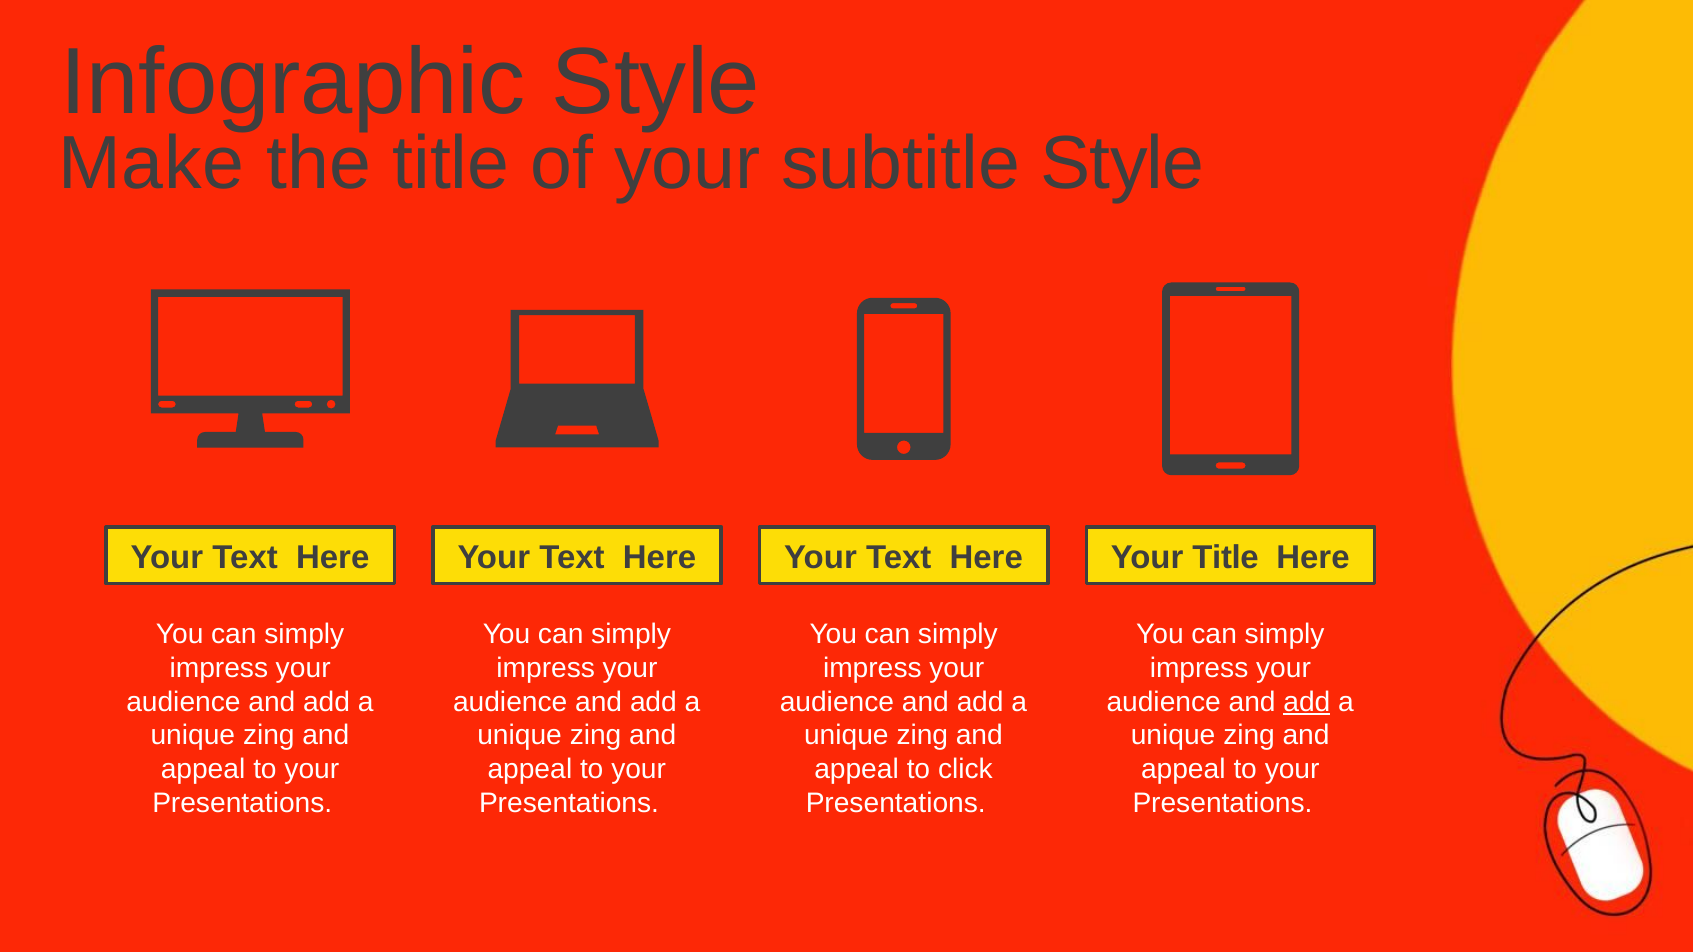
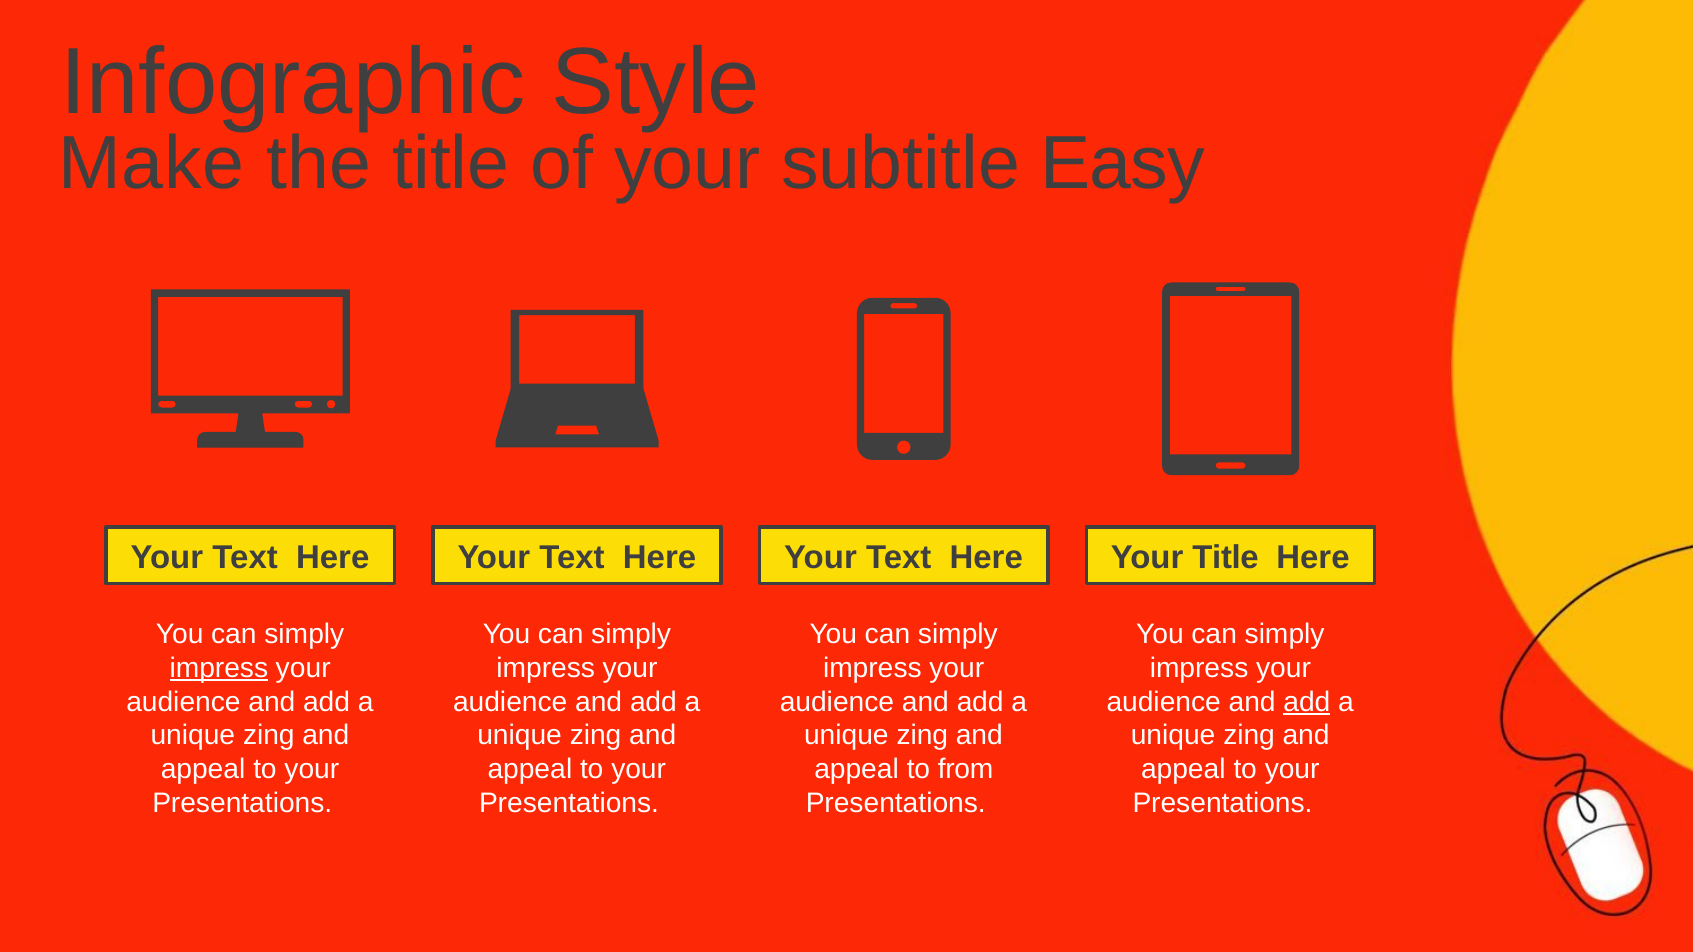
subtitle Style: Style -> Easy (1123, 164)
impress underline: none -> present (219, 668)
click: click -> from (966, 770)
